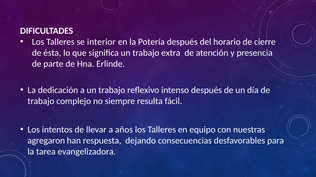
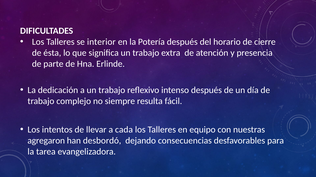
años: años -> cada (124, 130)
respuesta: respuesta -> desbordó (102, 141)
